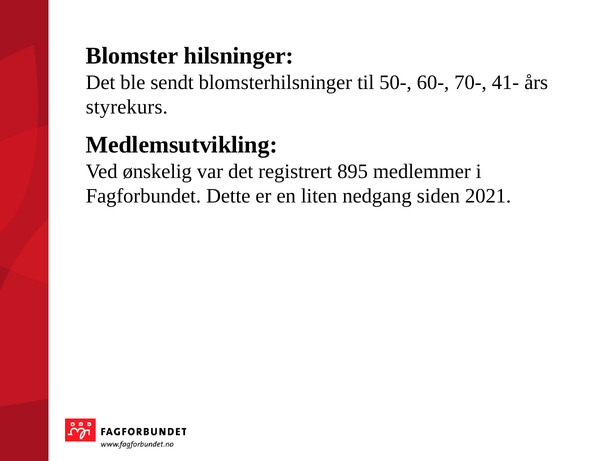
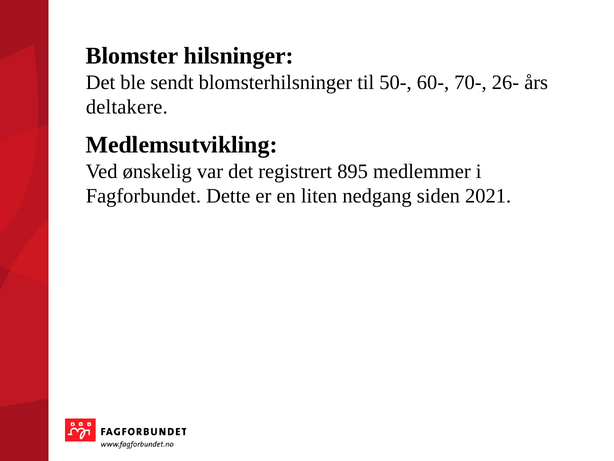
41-: 41- -> 26- (506, 82)
styrekurs: styrekurs -> deltakere (127, 107)
